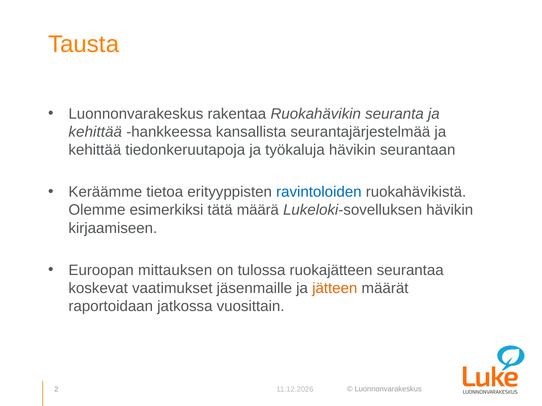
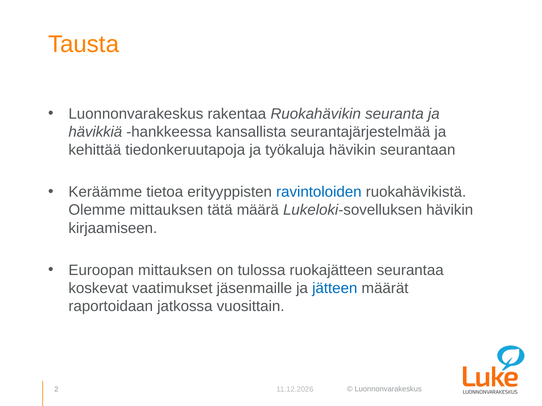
kehittää: kehittää -> hävikkiä (95, 132)
Olemme esimerkiksi: esimerkiksi -> mittauksen (166, 210)
jätteen colour: orange -> blue (335, 289)
